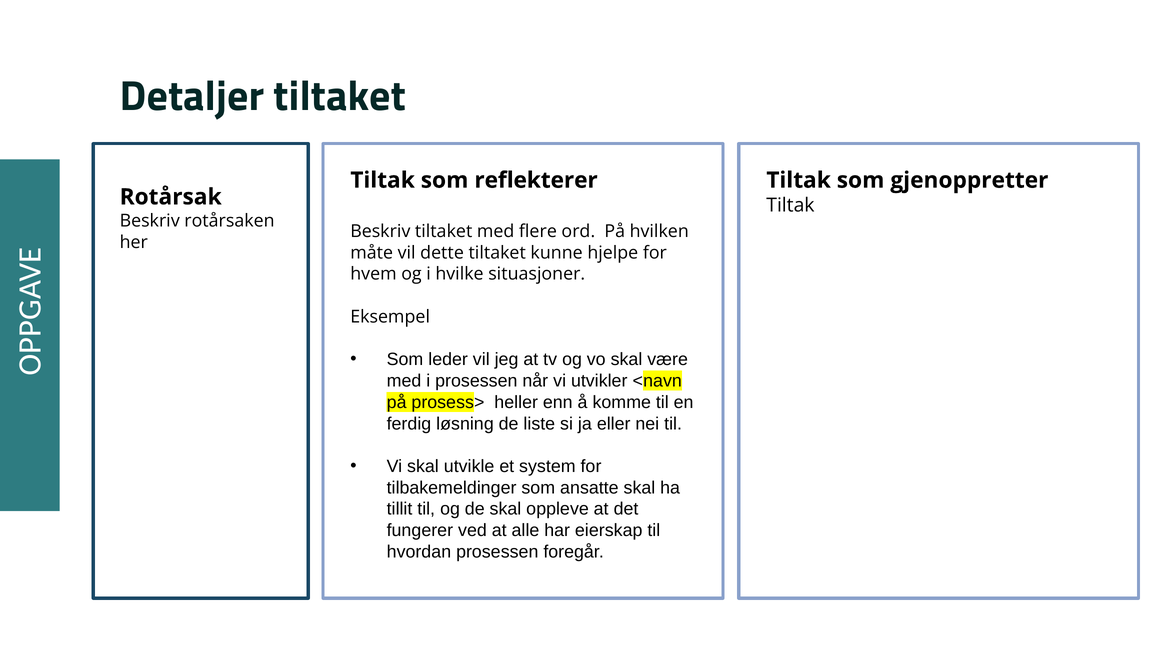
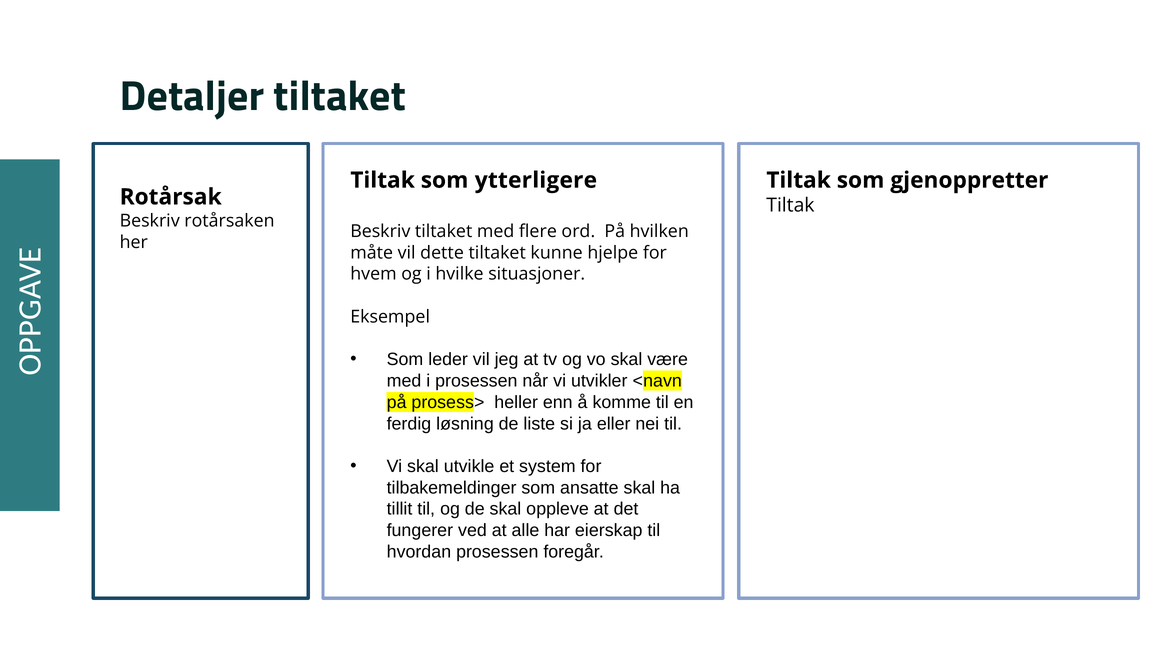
reflekterer: reflekterer -> ytterligere (536, 180)
